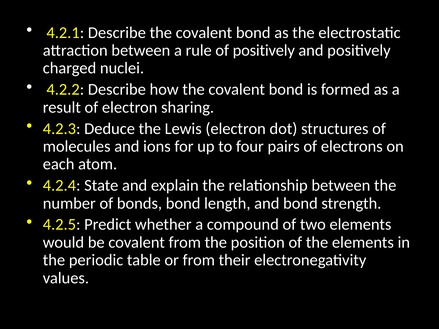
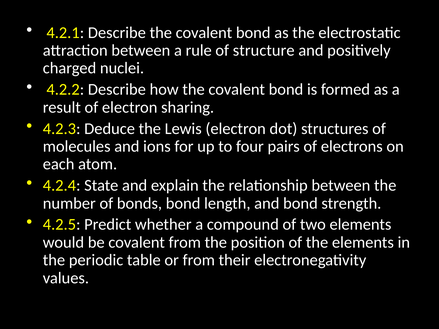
of positively: positively -> structure (264, 50)
